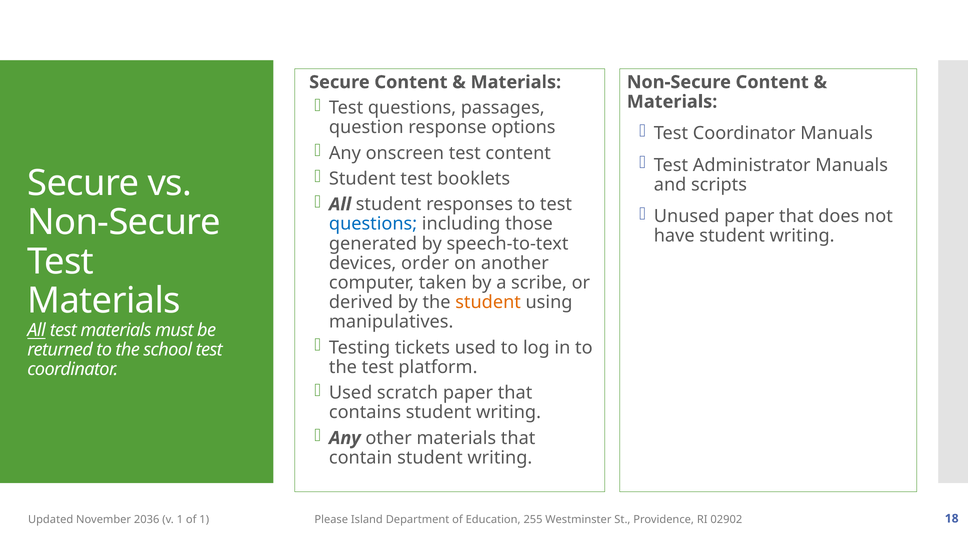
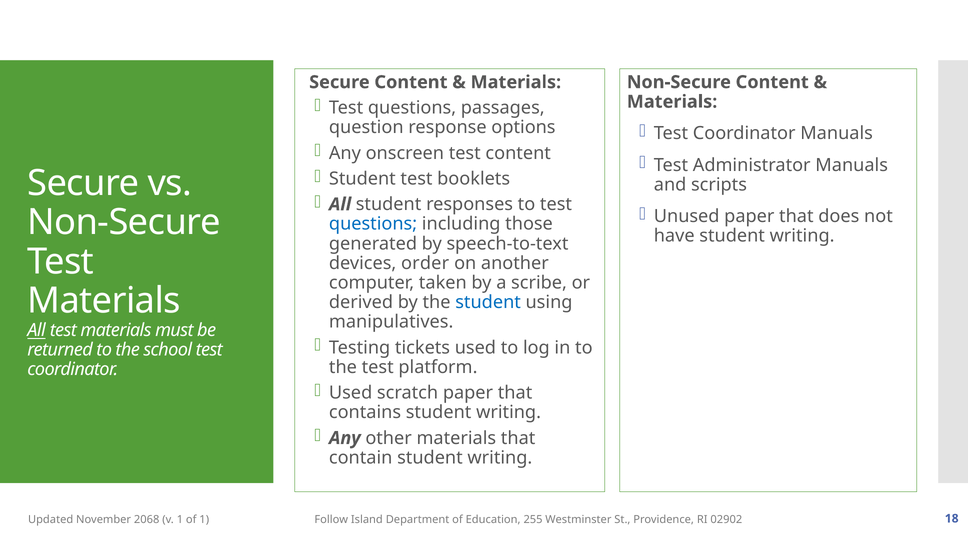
student colour: orange -> blue (488, 303)
2036: 2036 -> 2068 (147, 520)
Please: Please -> Follow (331, 520)
